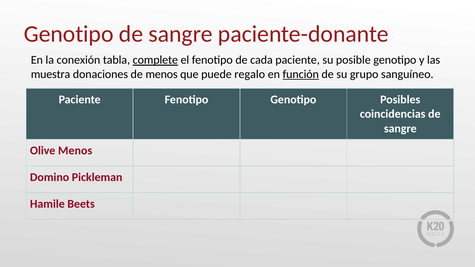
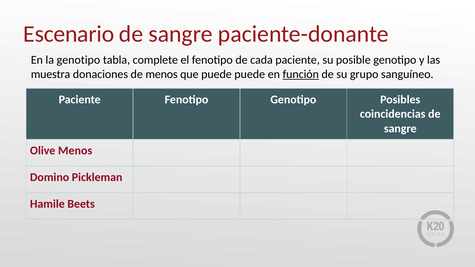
Genotipo: Genotipo -> Escenario (69, 34)
la conexión: conexión -> genotipo (78, 60)
complete underline: present -> none (155, 60)
puede regalo: regalo -> puede (250, 74)
